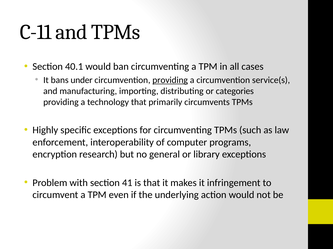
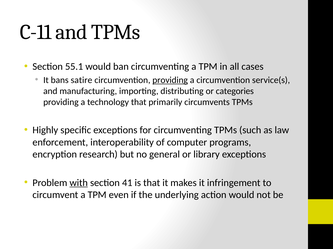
40.1: 40.1 -> 55.1 (74, 67)
under: under -> satire (81, 80)
with underline: none -> present (79, 183)
